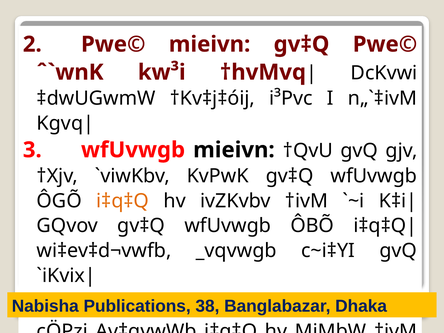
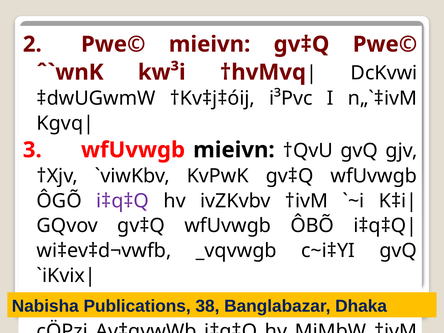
i‡q‡Q colour: orange -> purple (123, 201)
